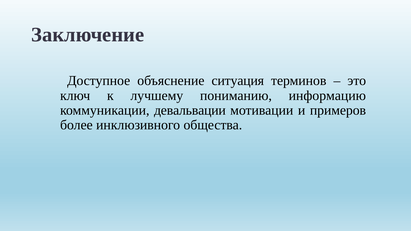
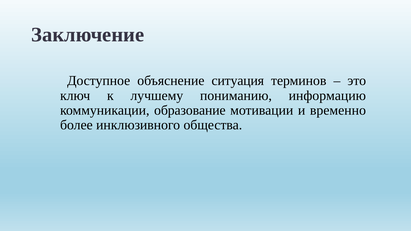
девальвации: девальвации -> образование (190, 110)
примеров: примеров -> временно (338, 110)
